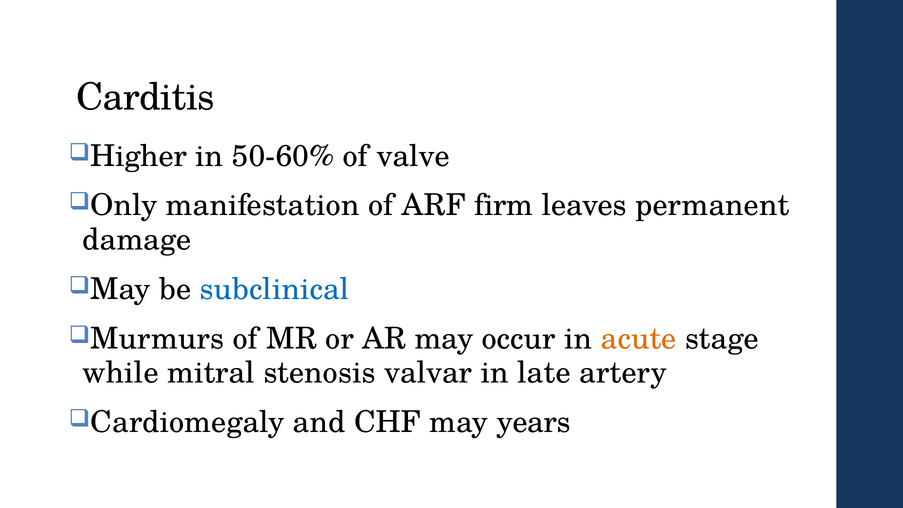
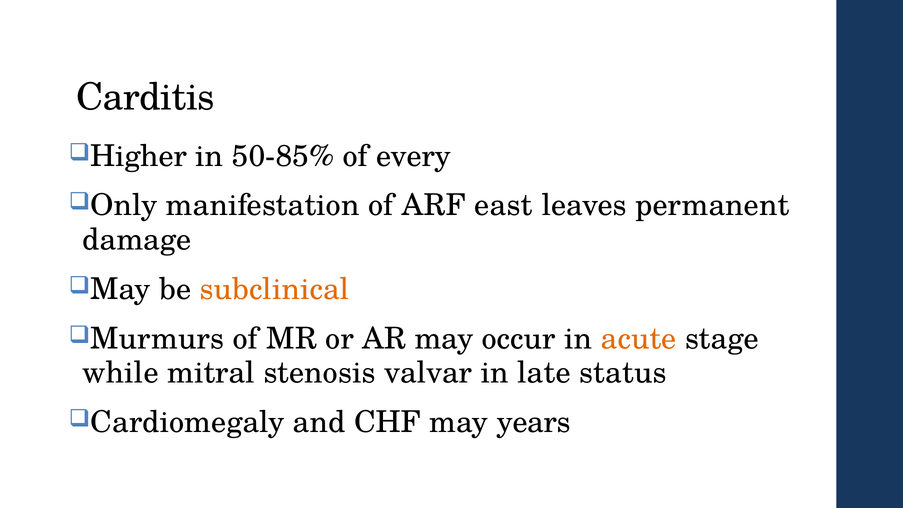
50-60%: 50-60% -> 50-85% (283, 156)
valve: valve -> every (413, 156)
firm: firm -> east (503, 206)
subclinical colour: blue -> orange (275, 289)
artery: artery -> status (623, 373)
